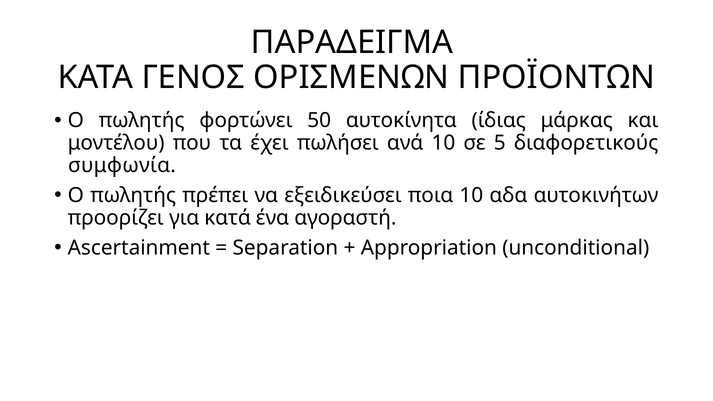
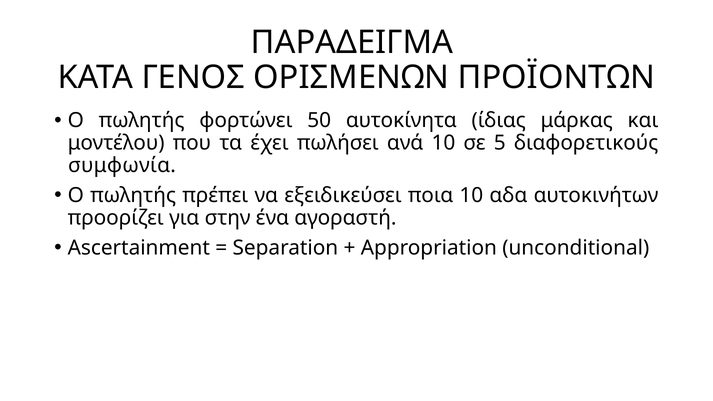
κατά: κατά -> στην (228, 218)
